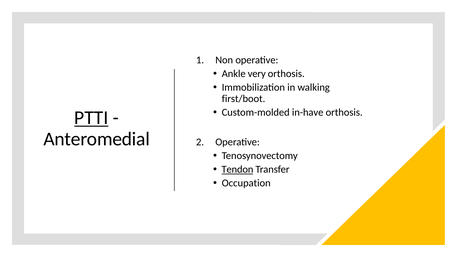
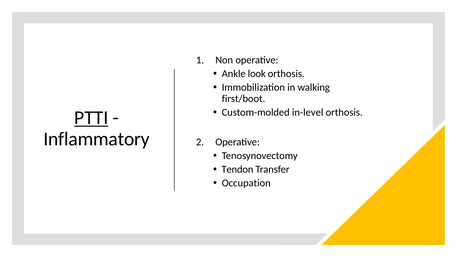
very: very -> look (257, 74)
in-have: in-have -> in-level (308, 112)
Anteromedial: Anteromedial -> Inflammatory (97, 139)
Tendon underline: present -> none (237, 169)
